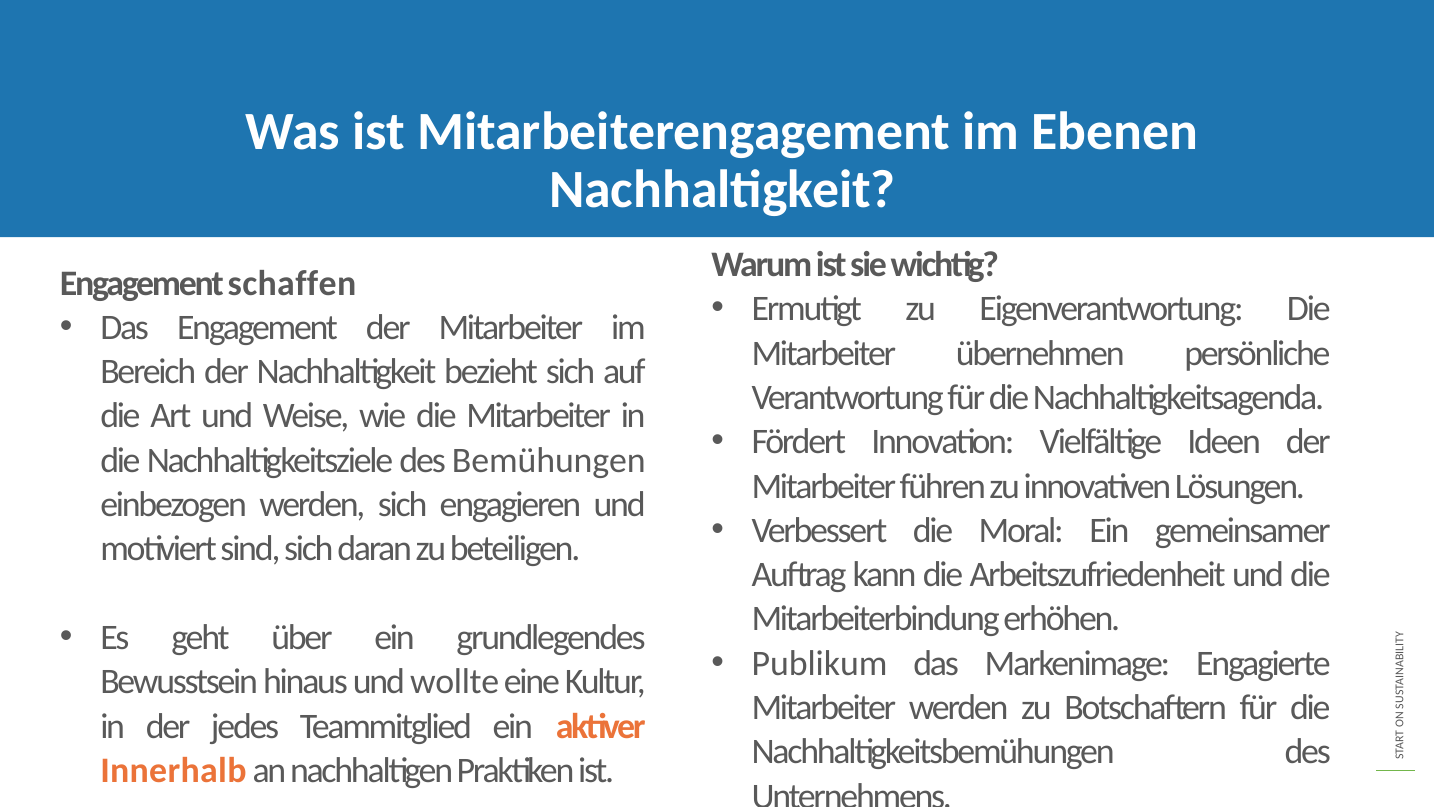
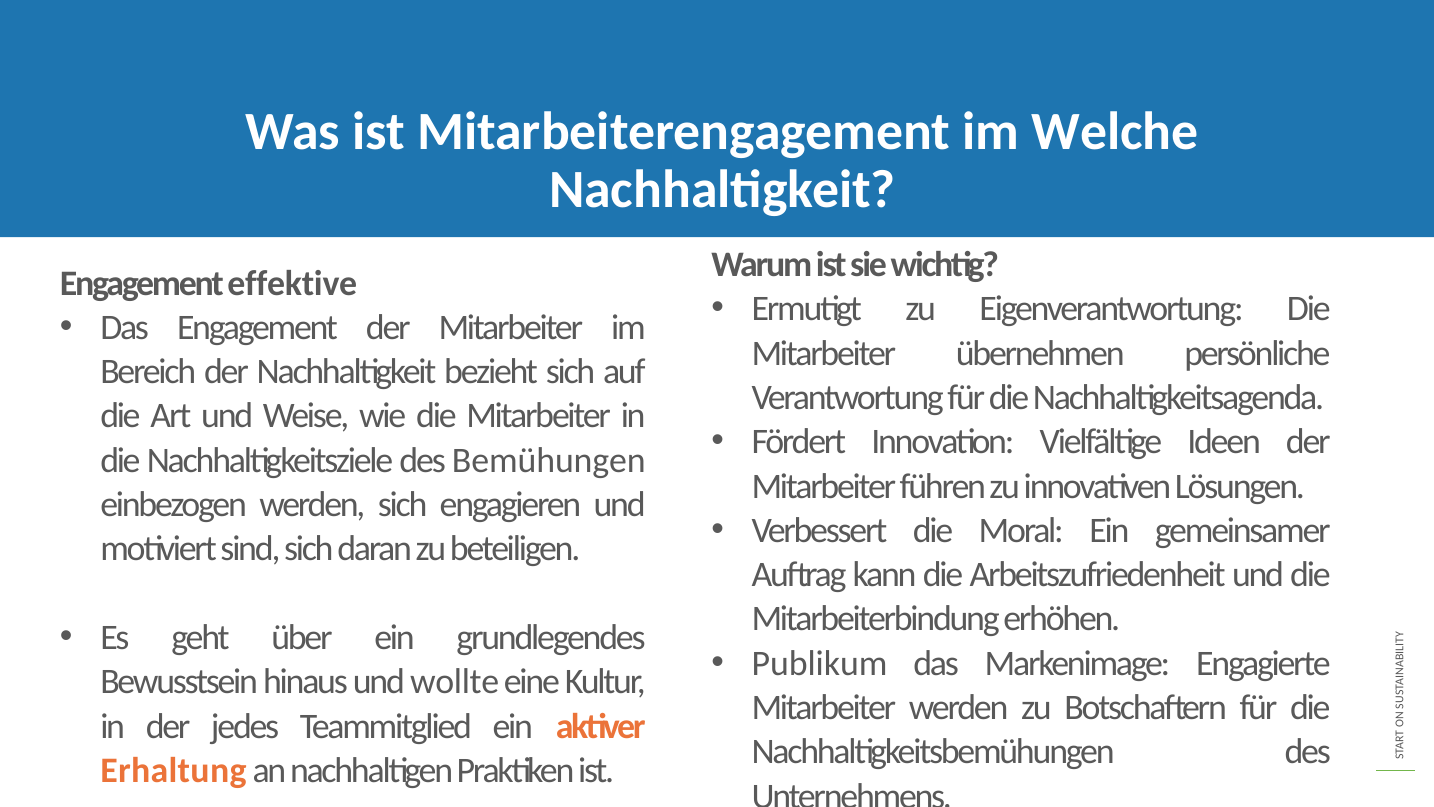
Ebenen: Ebenen -> Welche (1115, 131)
schaffen: schaffen -> effektive (292, 283)
Innerhalb: Innerhalb -> Erhaltung (173, 770)
